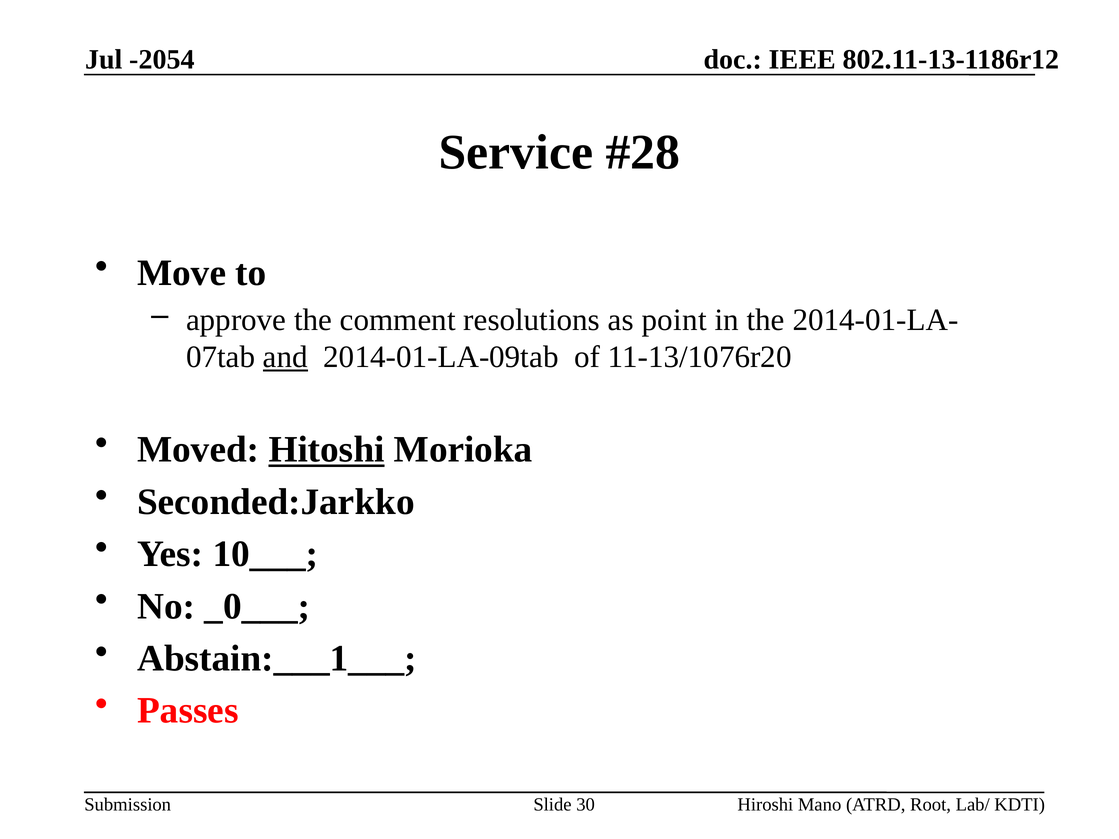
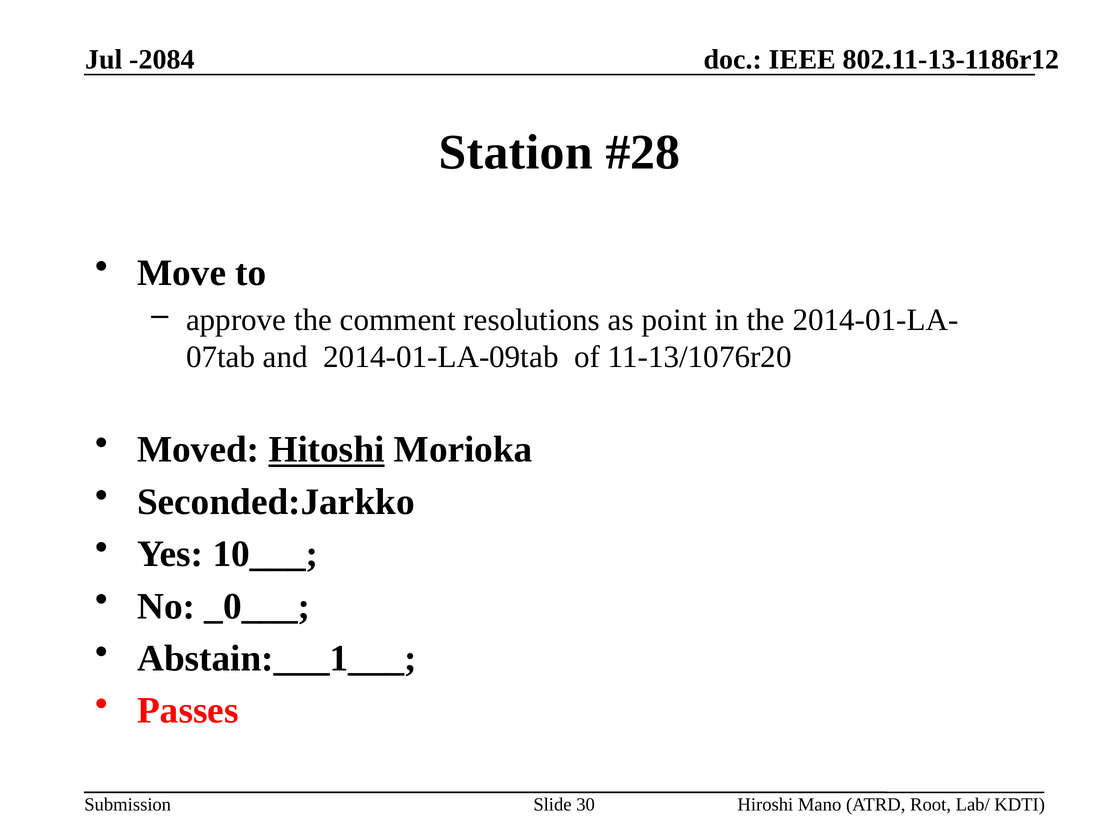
-2054: -2054 -> -2084 (162, 60)
Service: Service -> Station (516, 153)
and underline: present -> none (285, 357)
